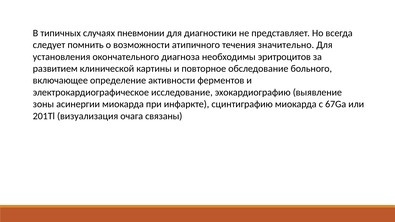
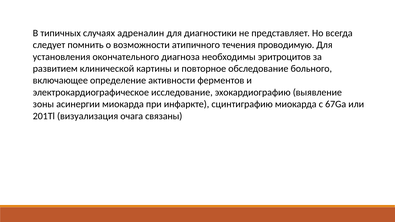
пневмонии: пневмонии -> адреналин (141, 33)
значительно: значительно -> проводимую (286, 45)
